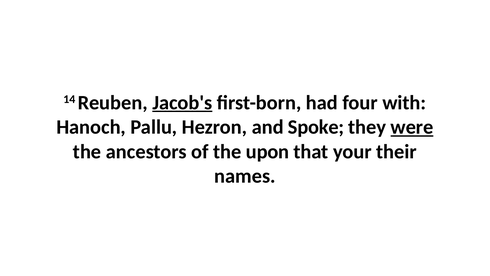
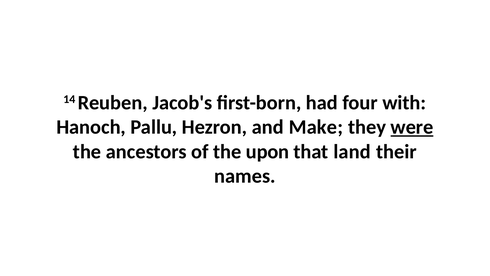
Jacob's underline: present -> none (182, 102)
Spoke: Spoke -> Make (316, 127)
your: your -> land (352, 151)
